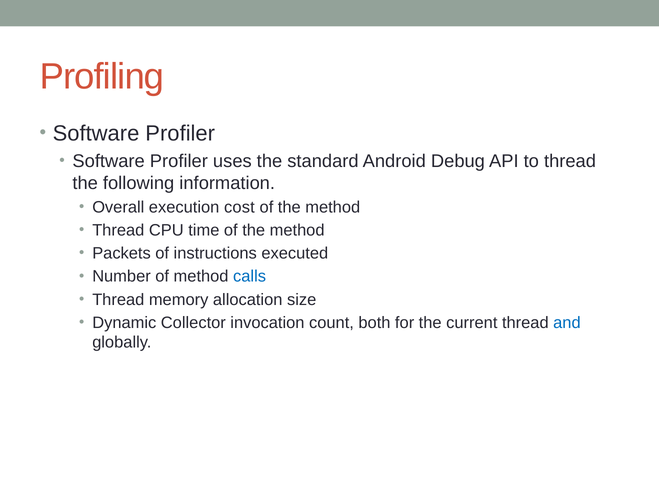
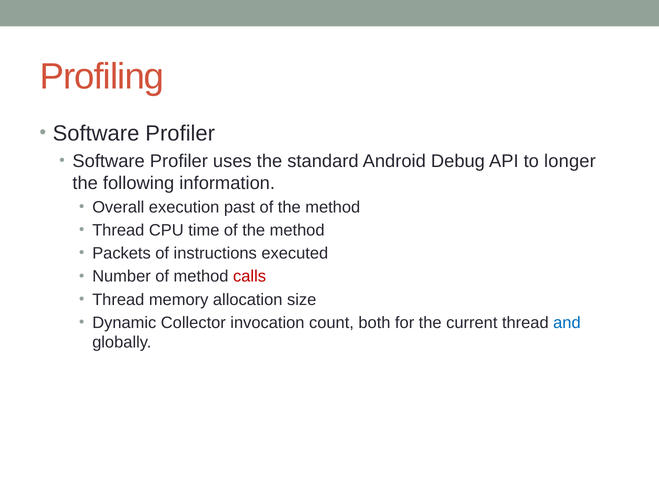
to thread: thread -> longer (570, 161)
cost: cost -> past (239, 207)
calls colour: blue -> red (250, 276)
